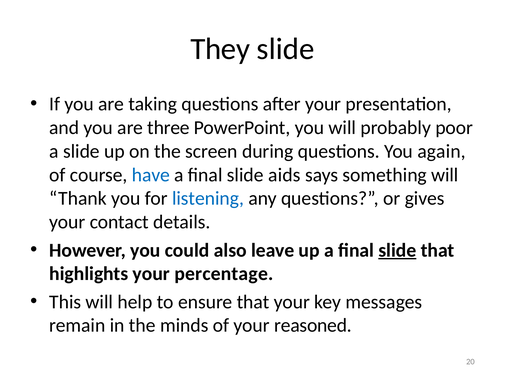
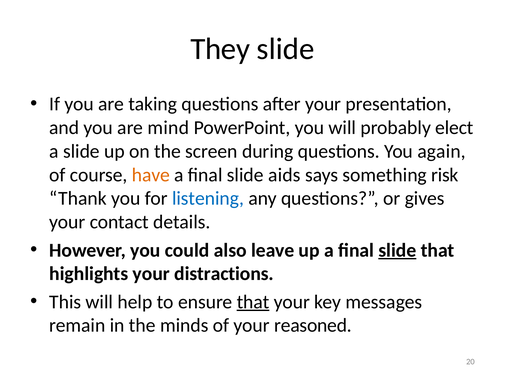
three: three -> mind (168, 128)
poor: poor -> elect (454, 128)
have colour: blue -> orange (151, 175)
something will: will -> risk (445, 175)
percentage: percentage -> distractions (224, 274)
that underline: none -> present (253, 302)
